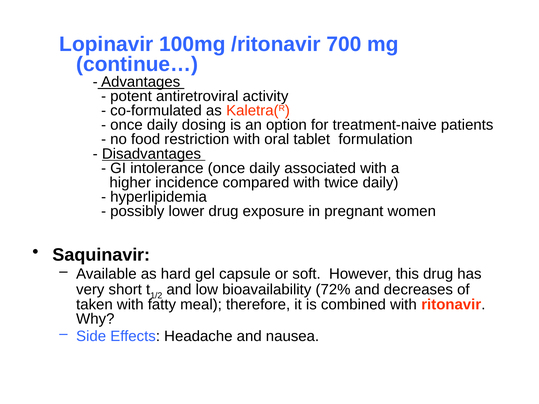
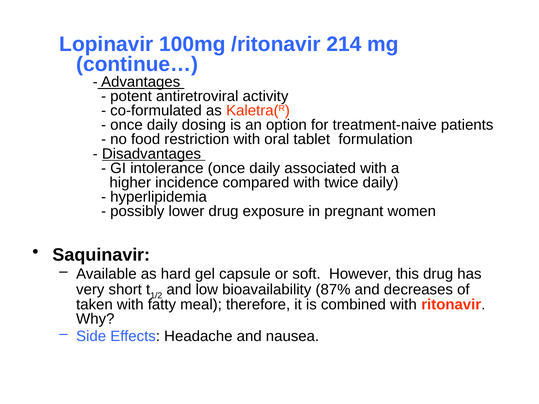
700: 700 -> 214 (344, 44)
72%: 72% -> 87% (333, 290)
